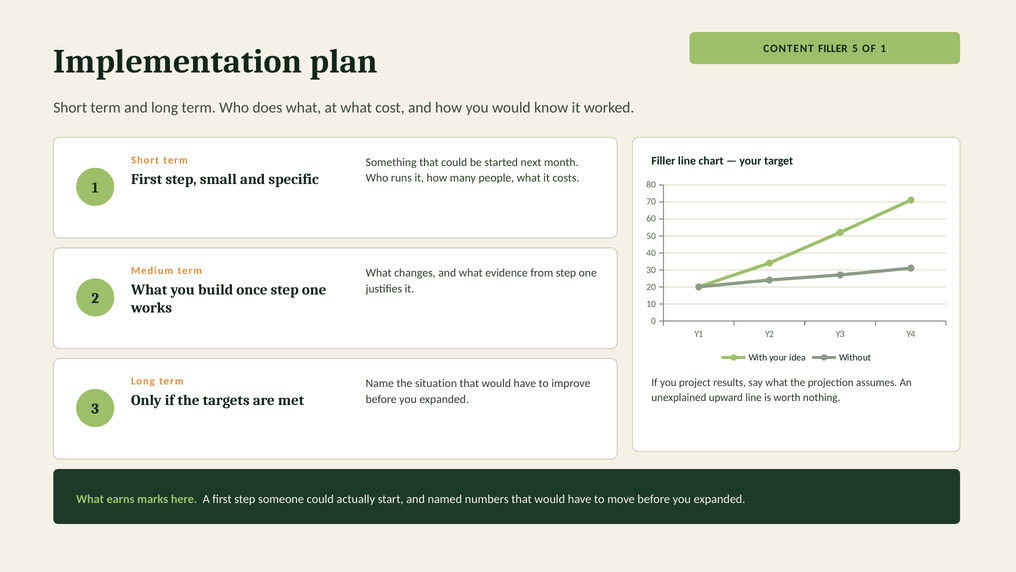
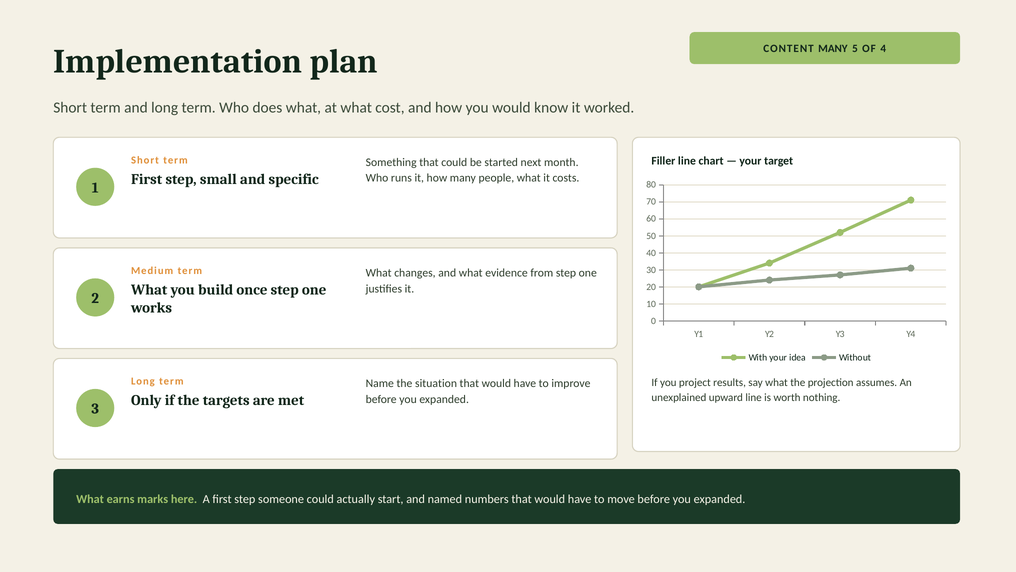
CONTENT FILLER: FILLER -> MANY (833, 49)
OF 1: 1 -> 4 (883, 49)
